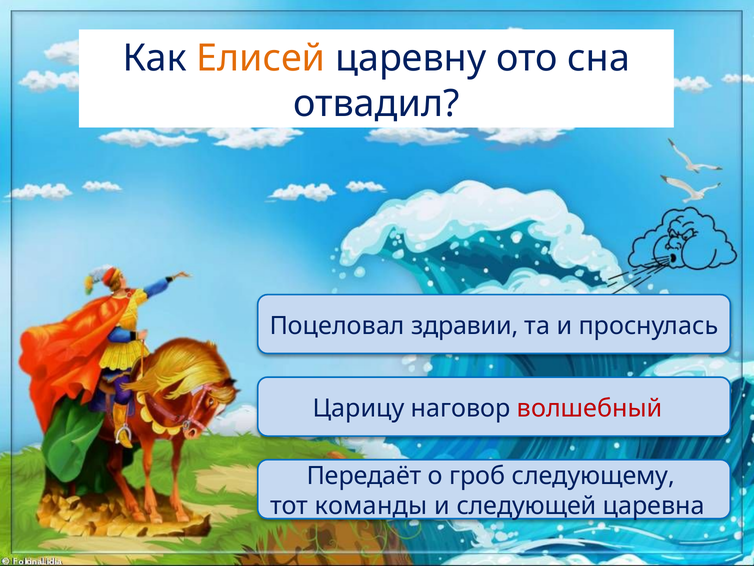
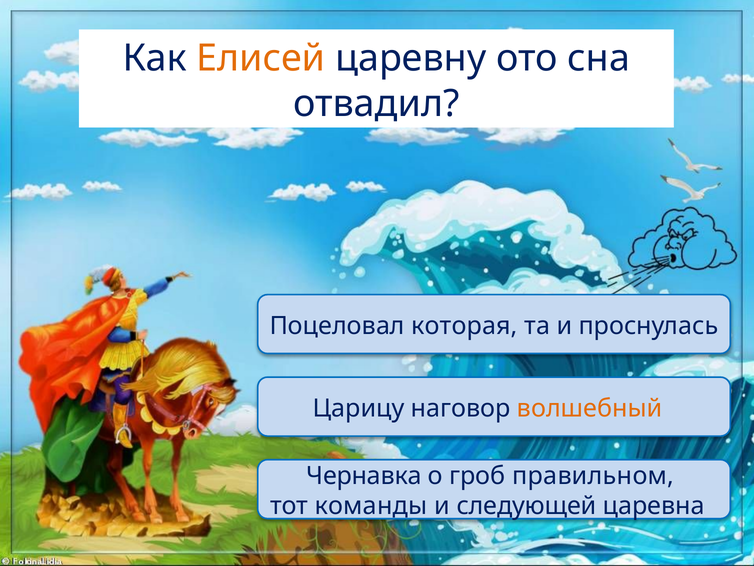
здравии: здравии -> которая (464, 326)
волшебный colour: red -> orange (590, 408)
Передаёт: Передаёт -> Чернавка (364, 475)
следующему: следующему -> правильном (593, 475)
